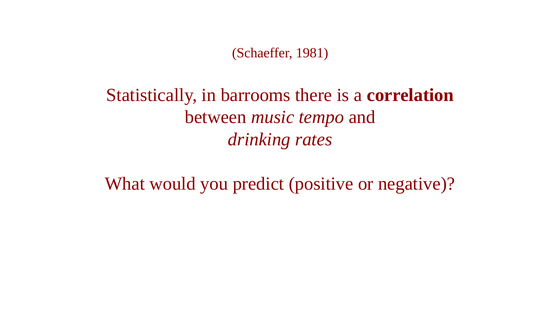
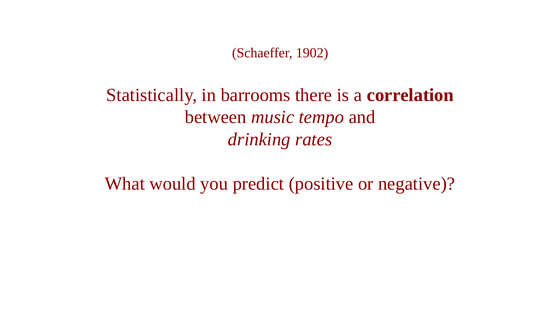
1981: 1981 -> 1902 (312, 53)
